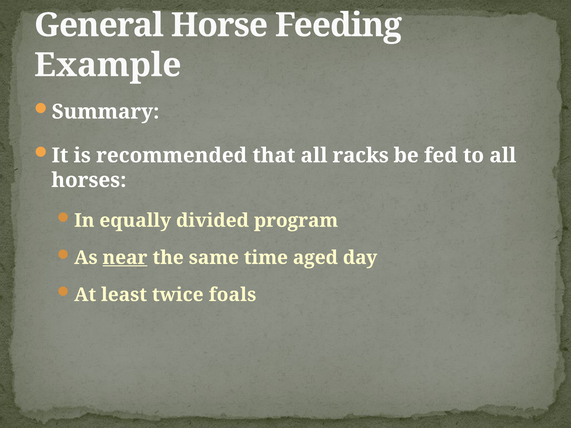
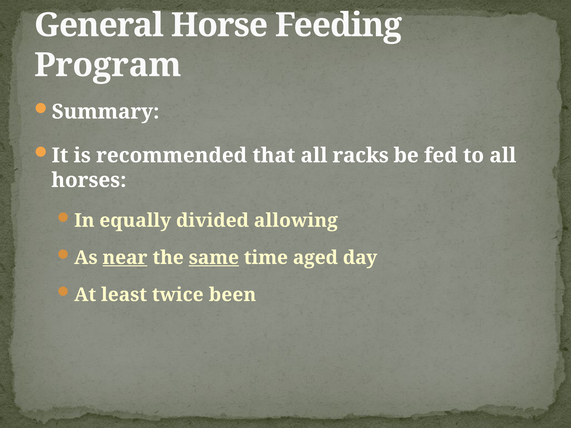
Example: Example -> Program (108, 65)
program: program -> allowing (296, 221)
same underline: none -> present (214, 258)
foals: foals -> been (232, 295)
